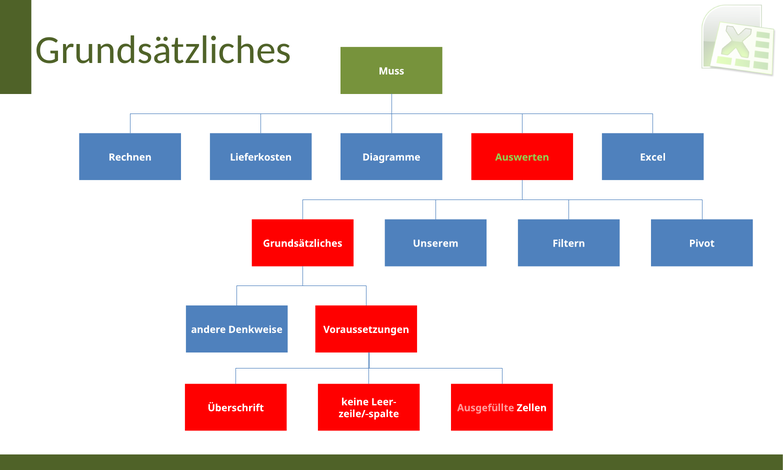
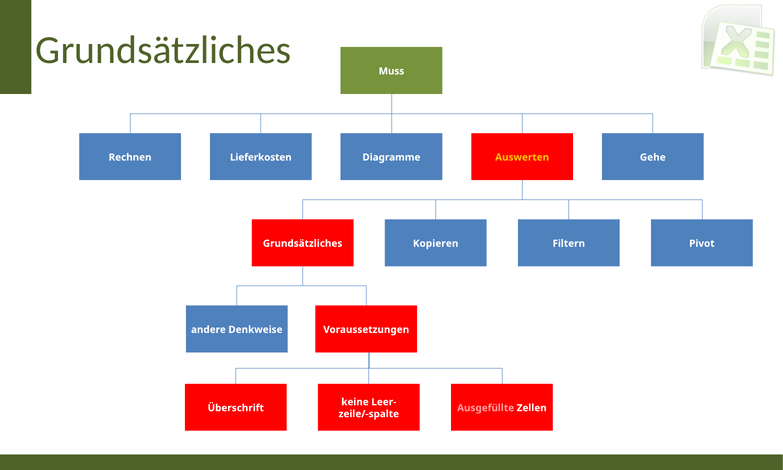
Auswerten colour: light green -> yellow (522, 157)
Excel: Excel -> Gehe (653, 157)
Unserem: Unserem -> Kopieren (436, 243)
